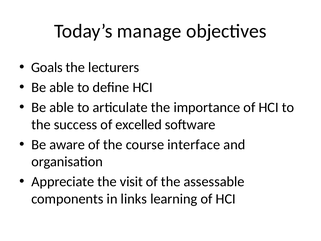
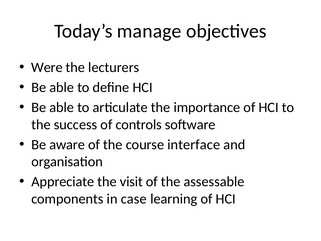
Goals: Goals -> Were (47, 67)
excelled: excelled -> controls (139, 124)
links: links -> case (134, 199)
